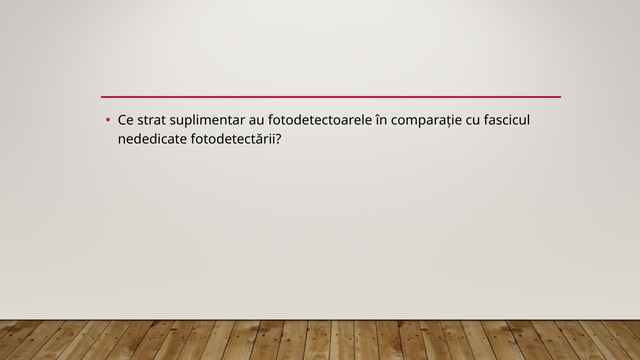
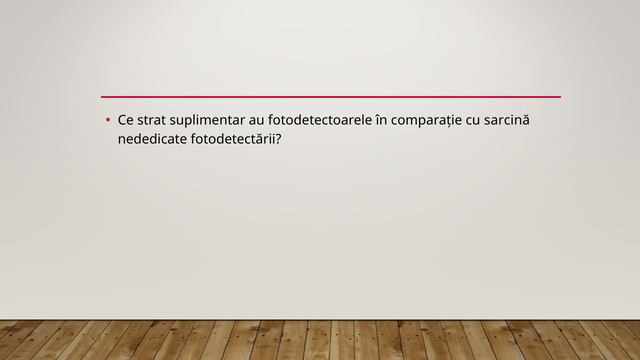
fascicul: fascicul -> sarcină (507, 120)
